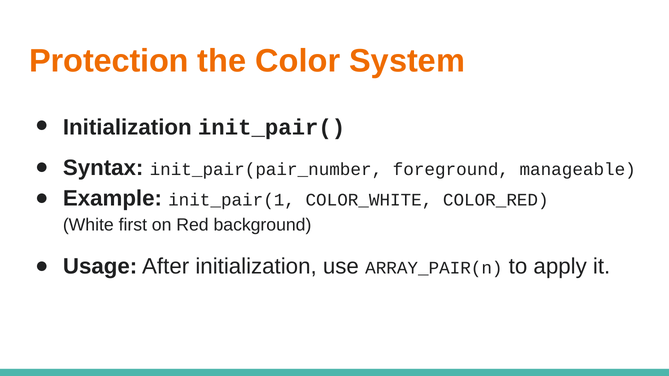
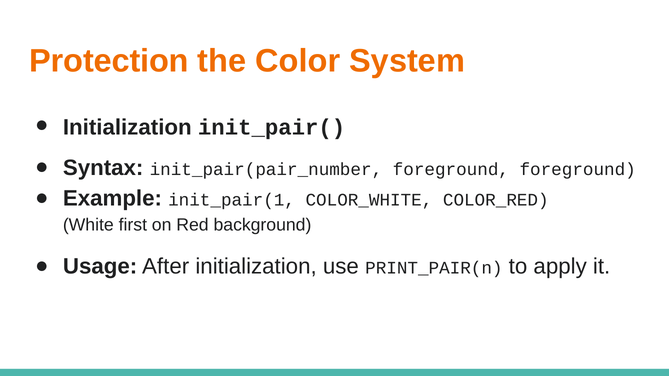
foreground manageable: manageable -> foreground (578, 169)
ARRAY_PAIR(n: ARRAY_PAIR(n -> PRINT_PAIR(n (434, 268)
